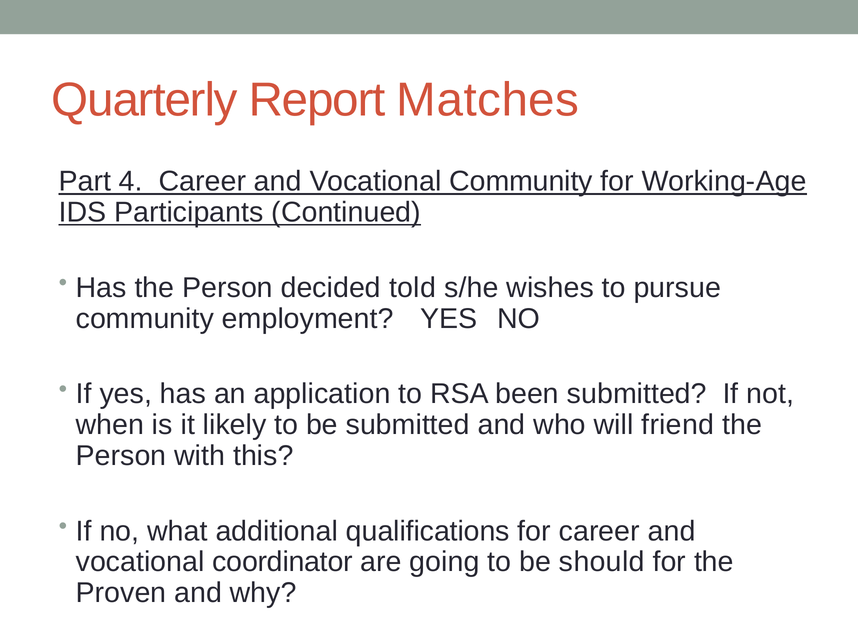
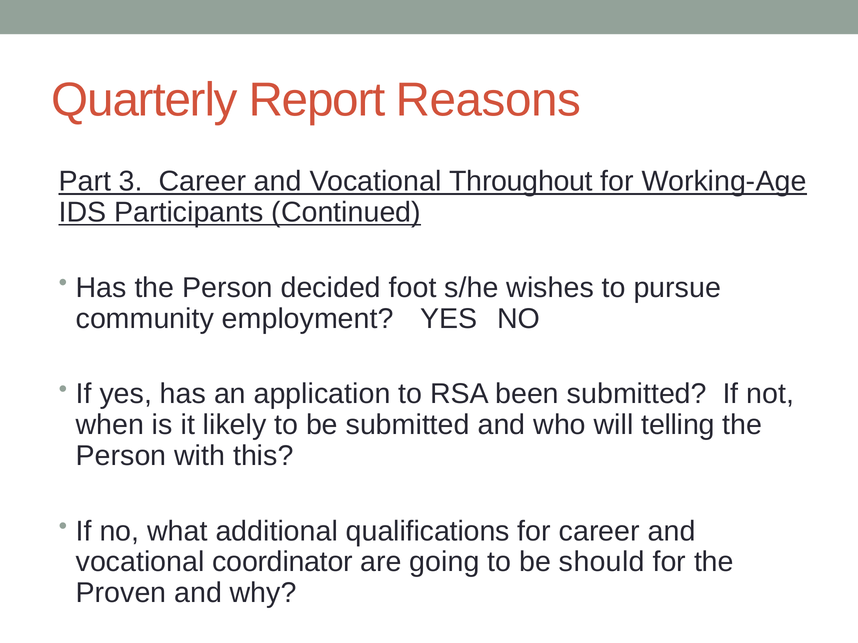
Matches: Matches -> Reasons (488, 100)
4: 4 -> 3 (131, 182)
Vocational Community: Community -> Throughout (521, 182)
told: told -> foot (413, 288)
friend: friend -> telling (678, 425)
